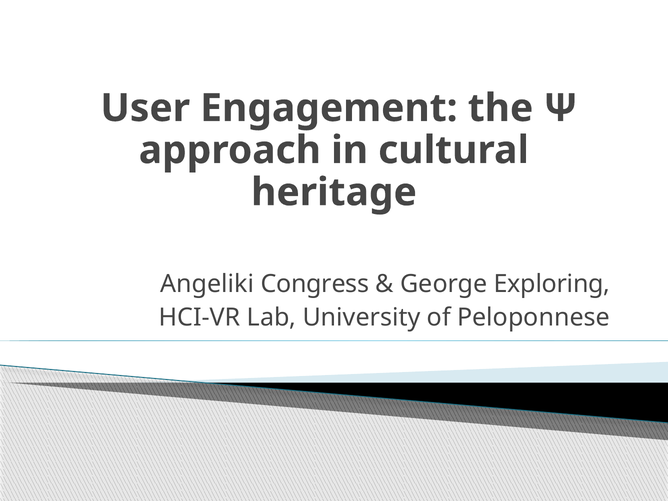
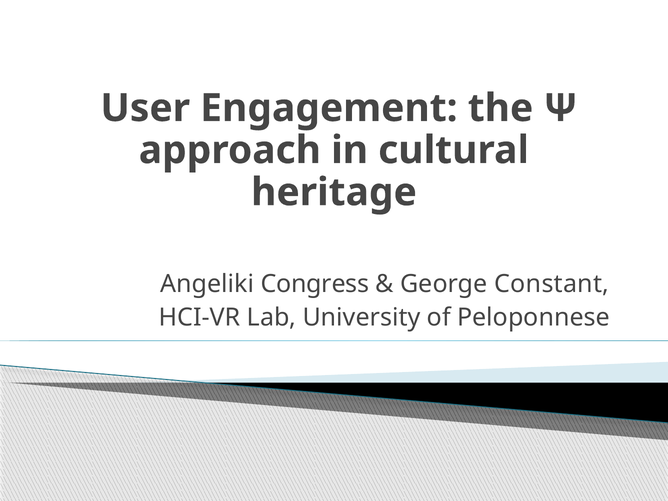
Exploring: Exploring -> Constant (552, 284)
